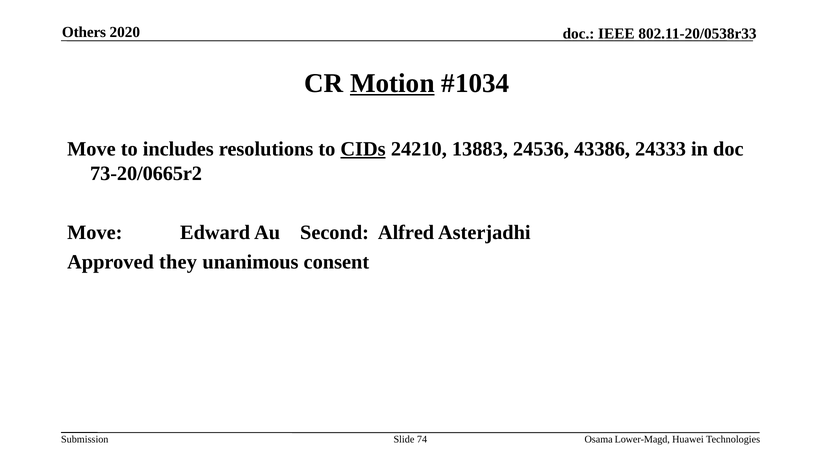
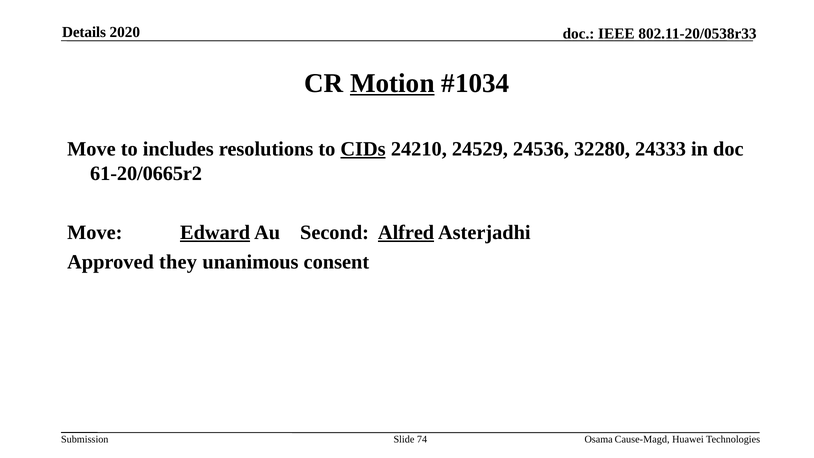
Others: Others -> Details (84, 32)
13883: 13883 -> 24529 (480, 149)
43386: 43386 -> 32280 (602, 149)
73-20/0665r2: 73-20/0665r2 -> 61-20/0665r2 (146, 173)
Edward underline: none -> present (215, 232)
Alfred underline: none -> present (406, 232)
Lower-Magd: Lower-Magd -> Cause-Magd (642, 439)
